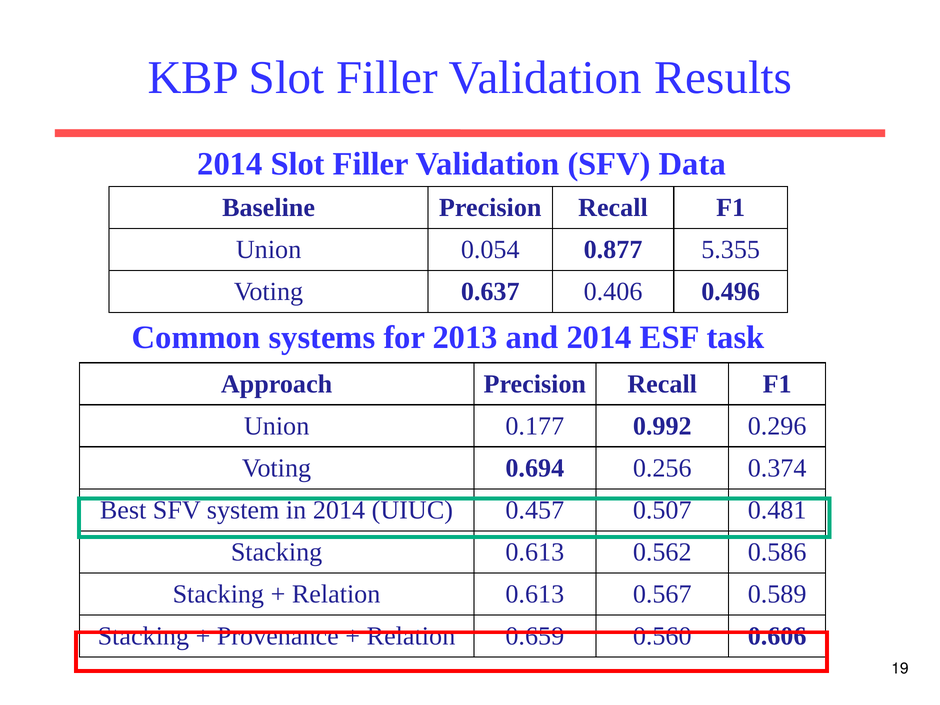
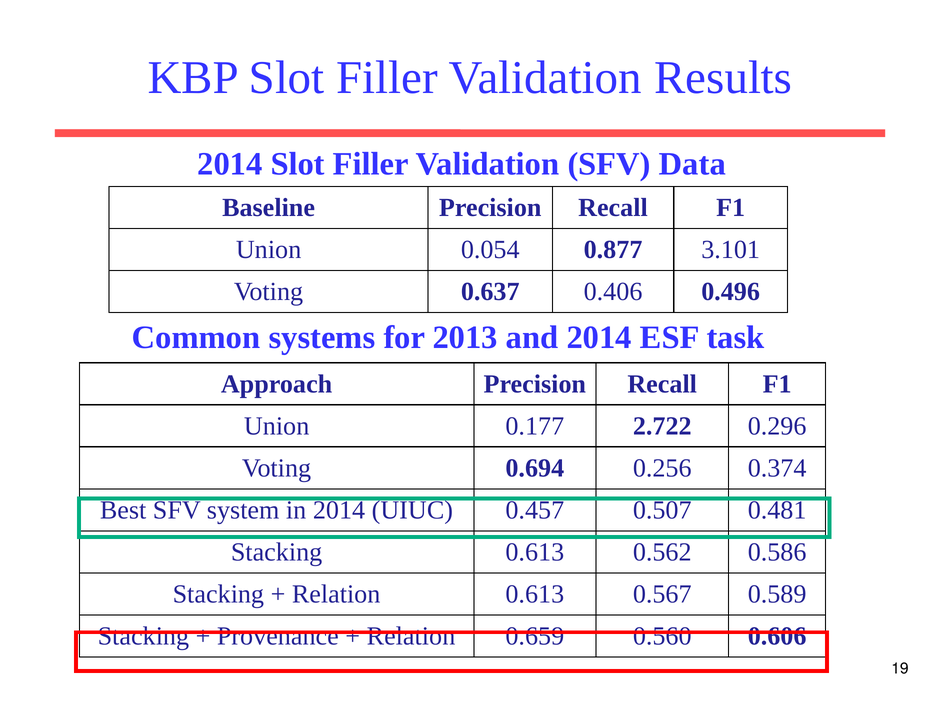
5.355: 5.355 -> 3.101 (731, 250)
0.992: 0.992 -> 2.722 (662, 426)
